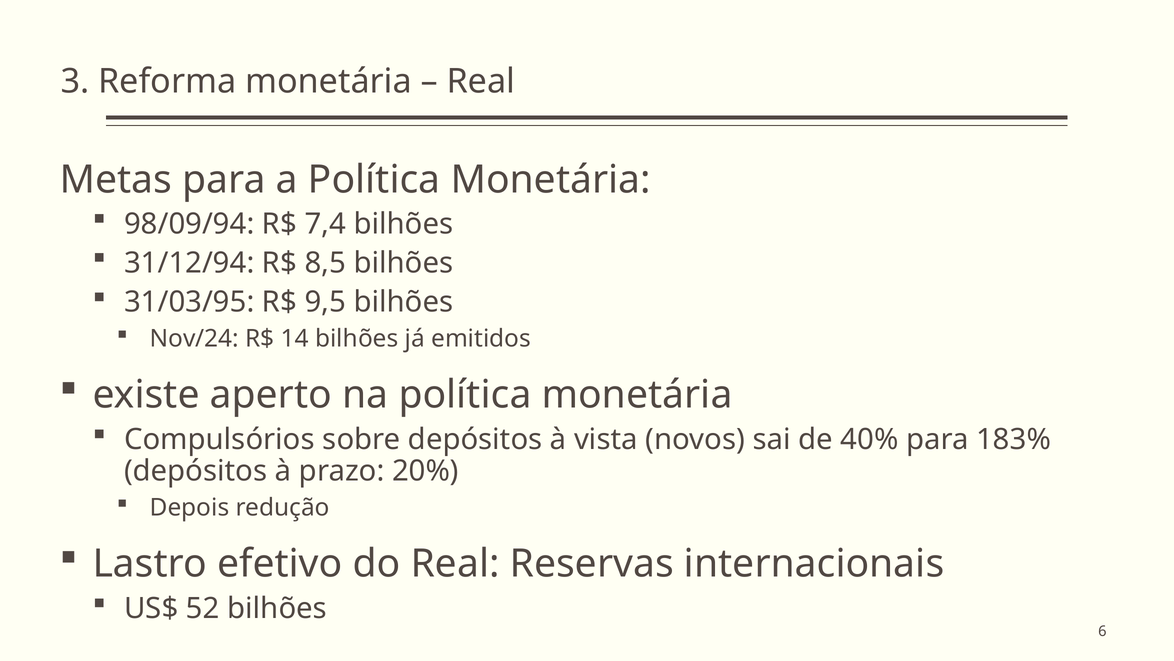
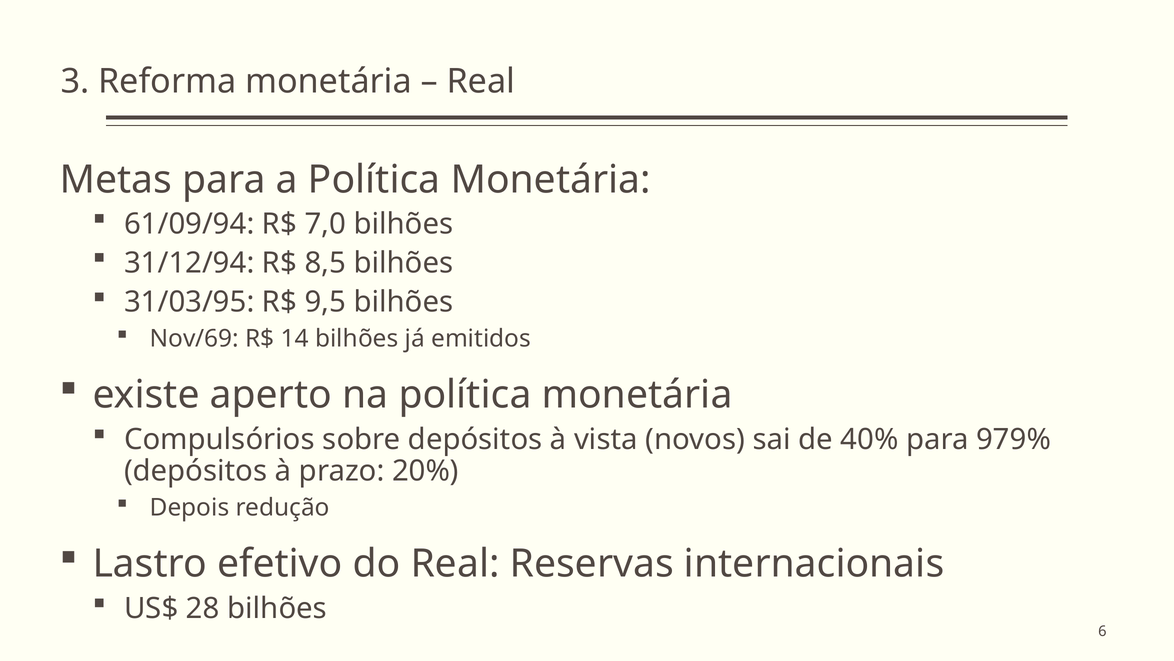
98/09/94: 98/09/94 -> 61/09/94 (189, 224)
7,4: 7,4 -> 7,0 (325, 224)
Nov/24: Nov/24 -> Nov/69 (194, 338)
183%: 183% -> 979% (1014, 439)
52: 52 -> 28 (203, 608)
